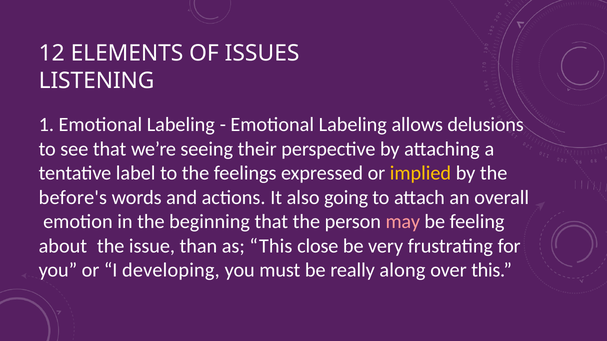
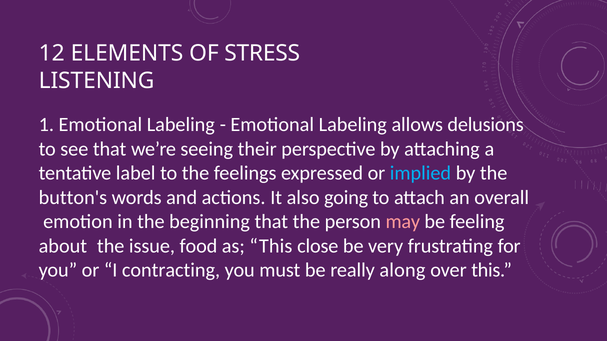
ISSUES: ISSUES -> STRESS (262, 53)
implied colour: yellow -> light blue (420, 173)
before's: before's -> button's (73, 198)
than: than -> food (198, 246)
developing: developing -> contracting (171, 271)
